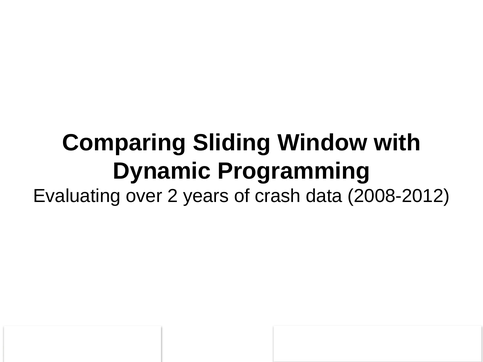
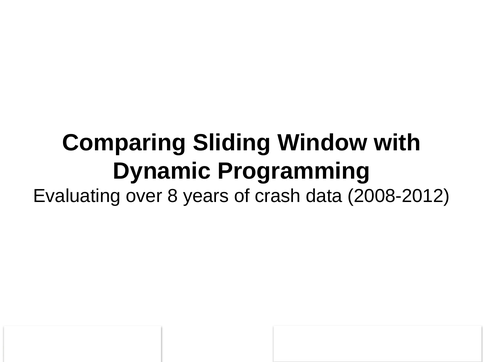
2: 2 -> 8 (173, 196)
